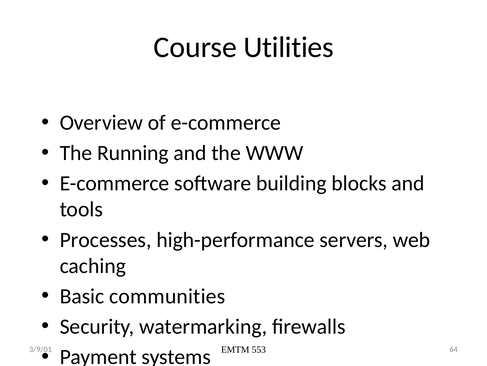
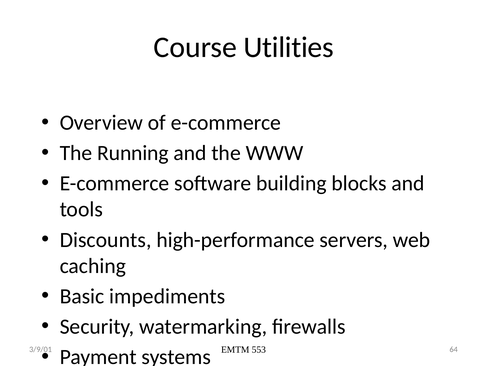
Processes: Processes -> Discounts (106, 239)
communities: communities -> impediments (167, 296)
